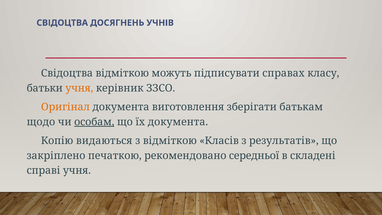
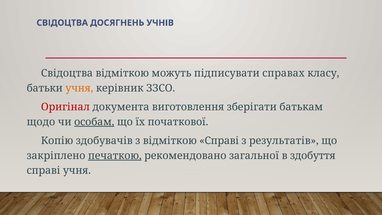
Оригінал colour: orange -> red (65, 107)
їх документа: документа -> початкової (178, 122)
видаються: видаються -> здобувачів (104, 141)
відміткою Класів: Класів -> Справі (219, 141)
печаткою underline: none -> present (115, 156)
середньої: середньої -> загальної (254, 156)
складені: складені -> здобуття (313, 156)
